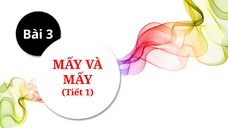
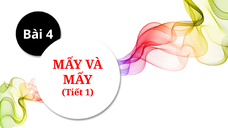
3: 3 -> 4 (50, 35)
